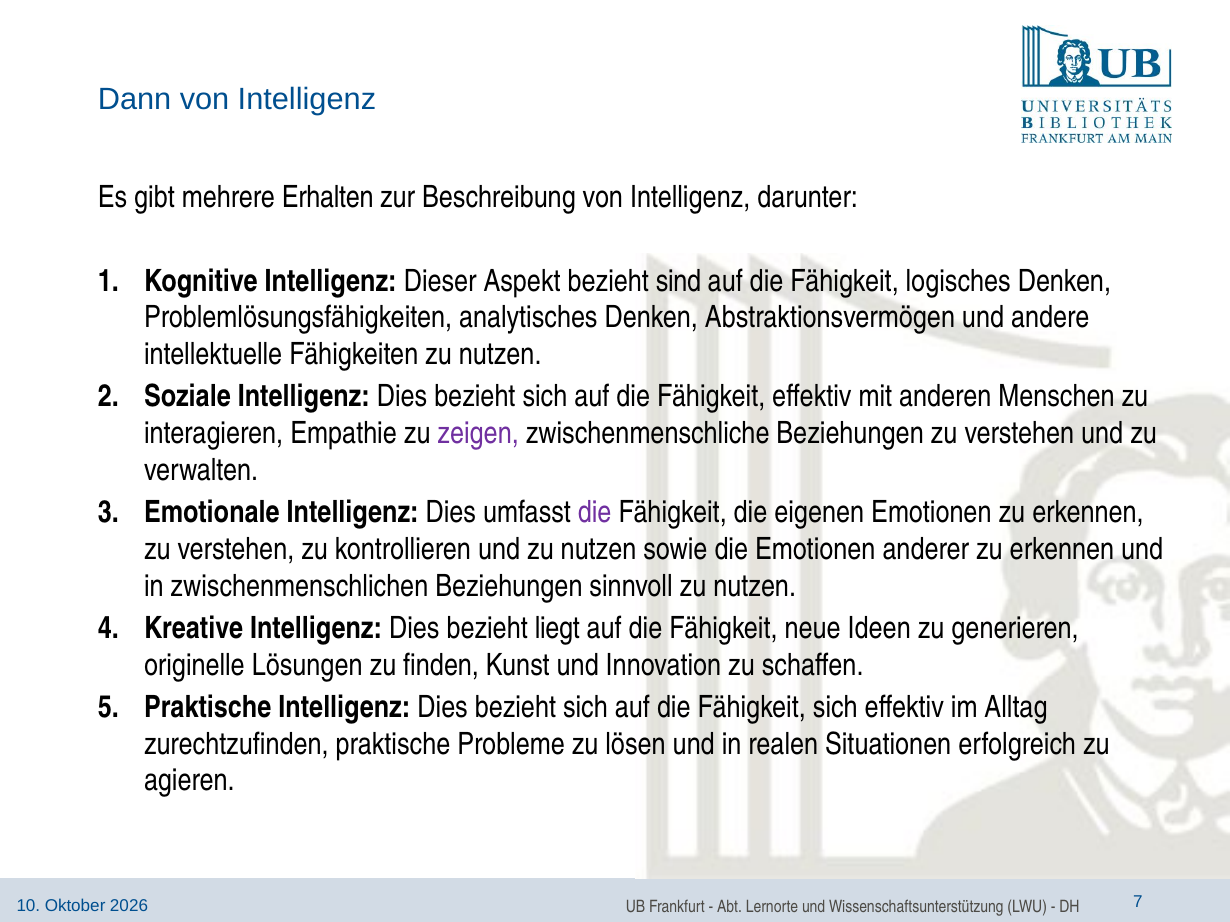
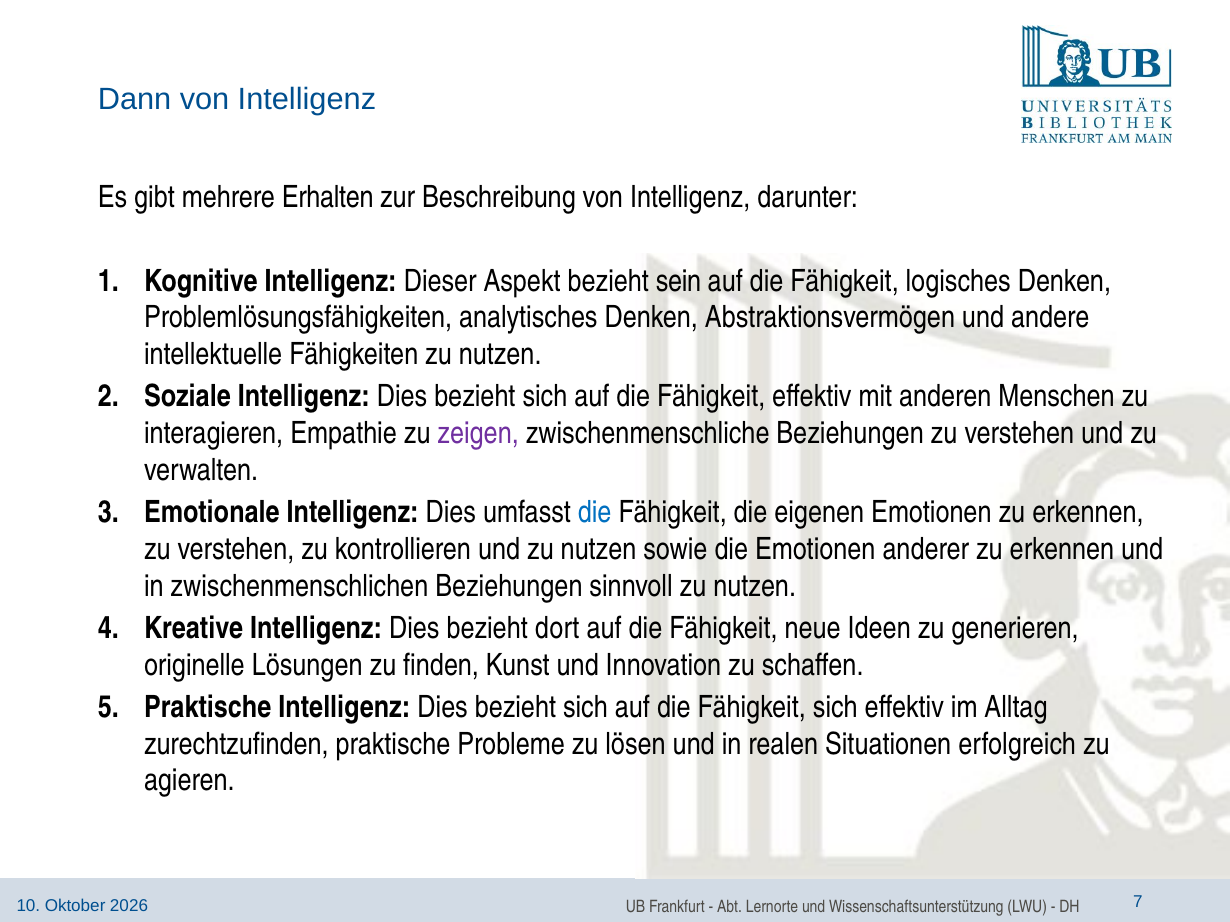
sind: sind -> sein (678, 281)
die colour: purple -> blue (595, 513)
liegt: liegt -> dort (557, 629)
